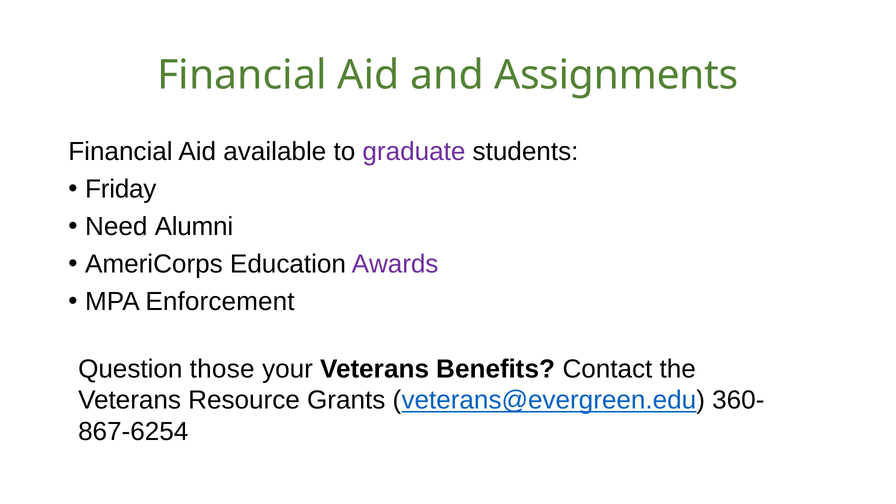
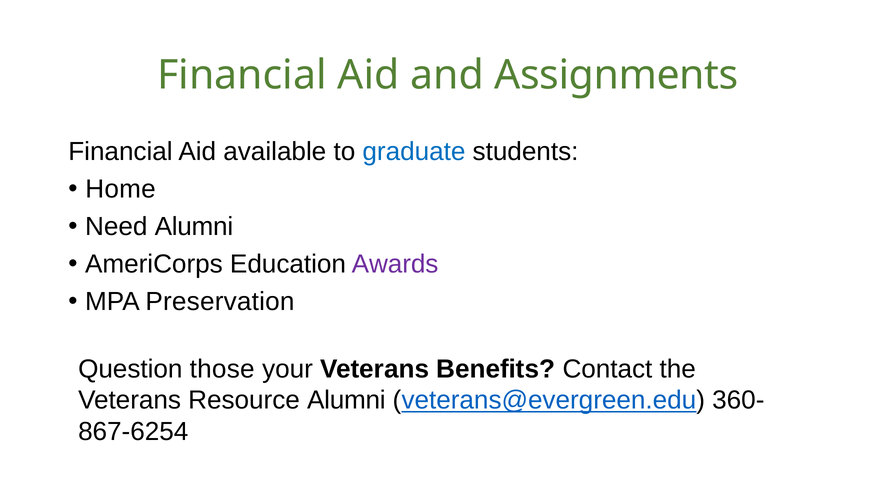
graduate colour: purple -> blue (414, 151)
Friday: Friday -> Home (121, 189)
Enforcement: Enforcement -> Preservation (220, 302)
Resource Grants: Grants -> Alumni (346, 400)
